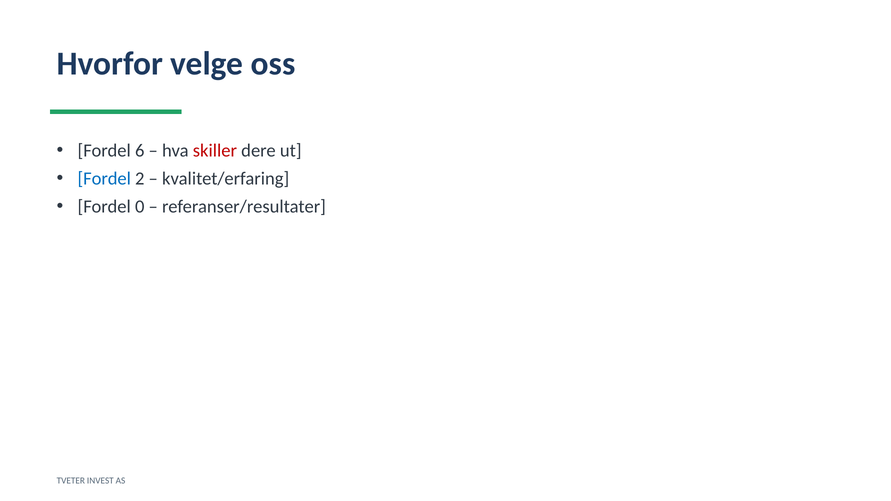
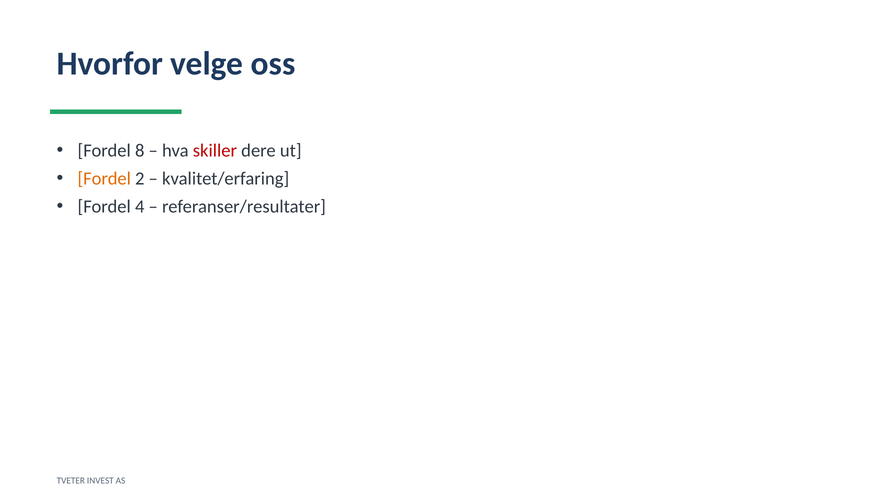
6: 6 -> 8 (140, 151)
Fordel colour: blue -> orange (104, 179)
0: 0 -> 4 (140, 207)
